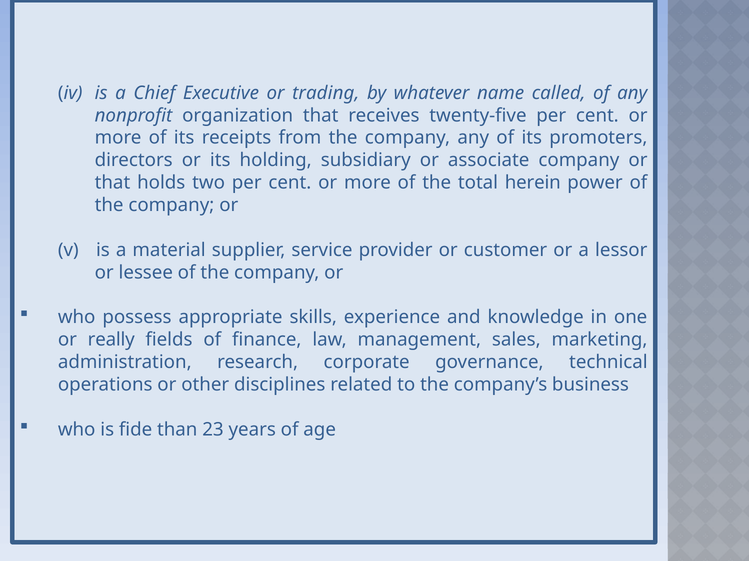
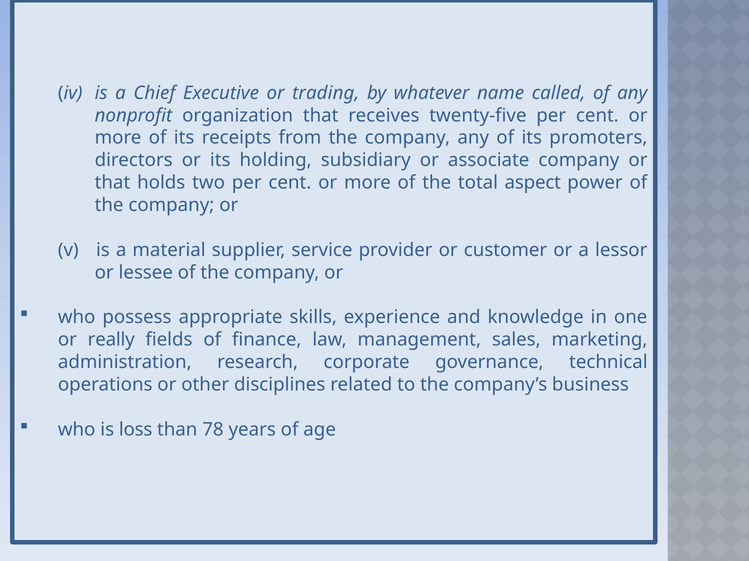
herein: herein -> aspect (533, 183)
fide: fide -> loss (136, 430)
23: 23 -> 78 (213, 430)
